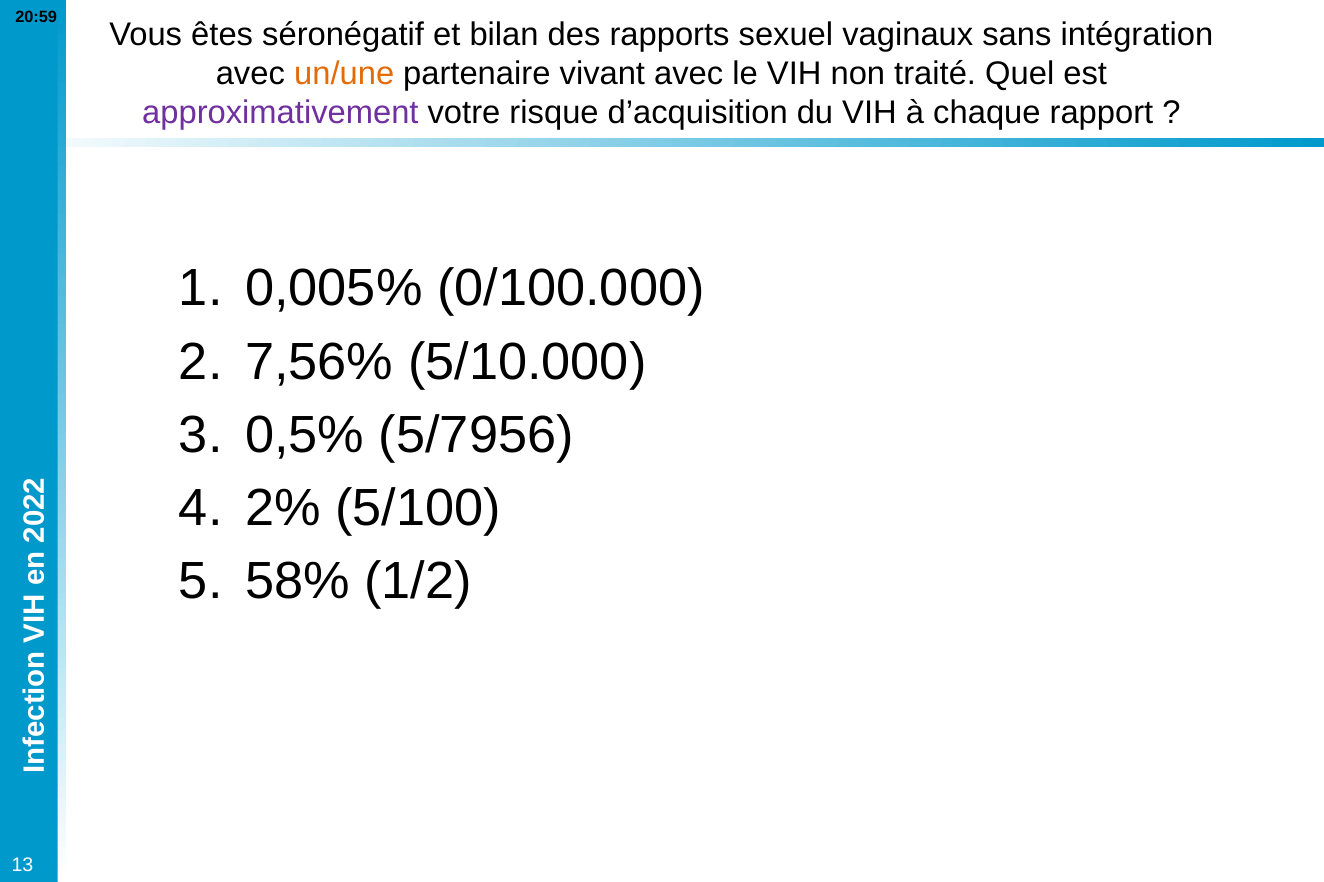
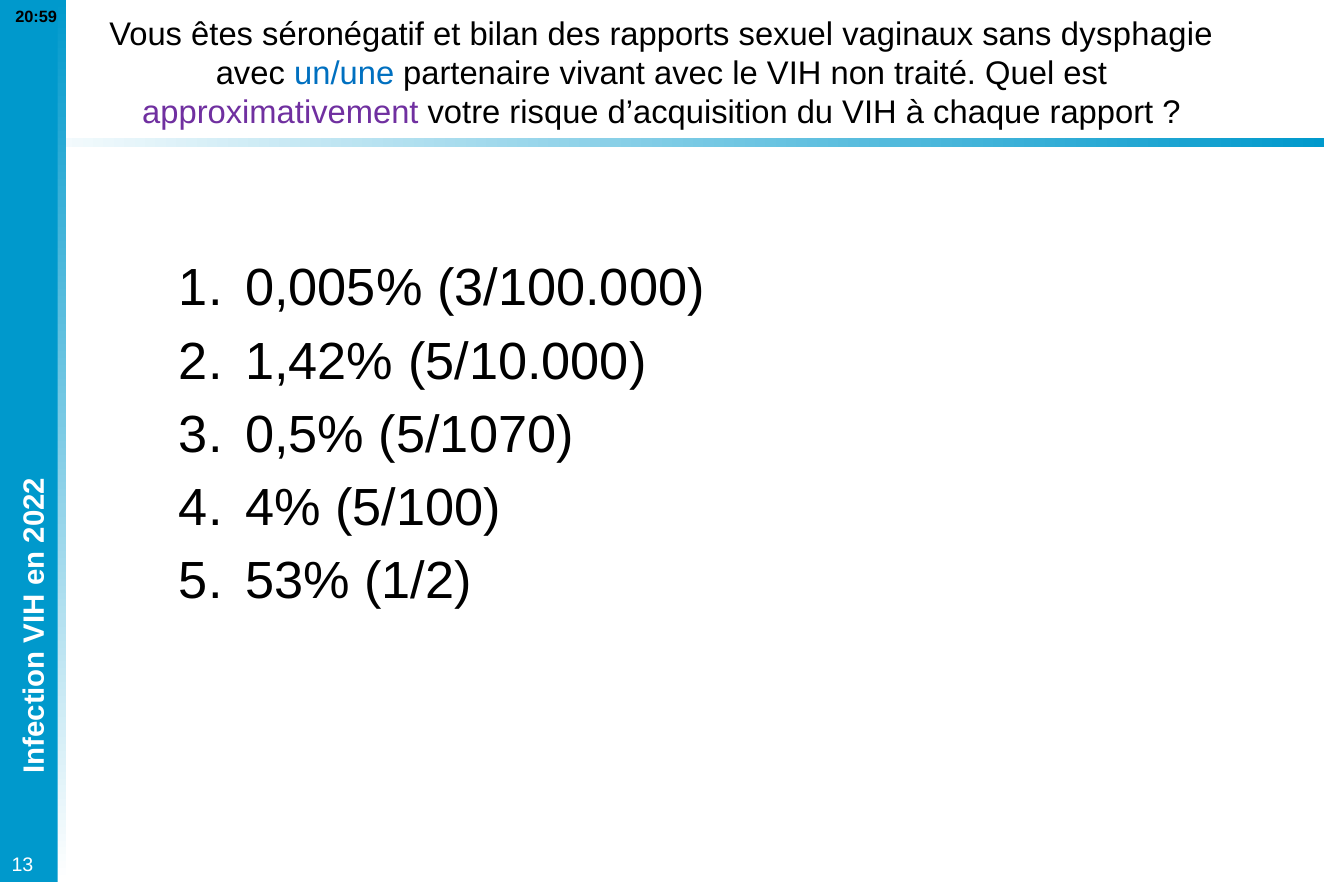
intégration: intégration -> dysphagie (1137, 34)
un/une colour: orange -> blue (344, 74)
0/100.000: 0/100.000 -> 3/100.000 (571, 289)
7,56%: 7,56% -> 1,42% (319, 362)
5/7956: 5/7956 -> 5/1070 (476, 435)
2%: 2% -> 4% (283, 509)
58%: 58% -> 53% (298, 582)
